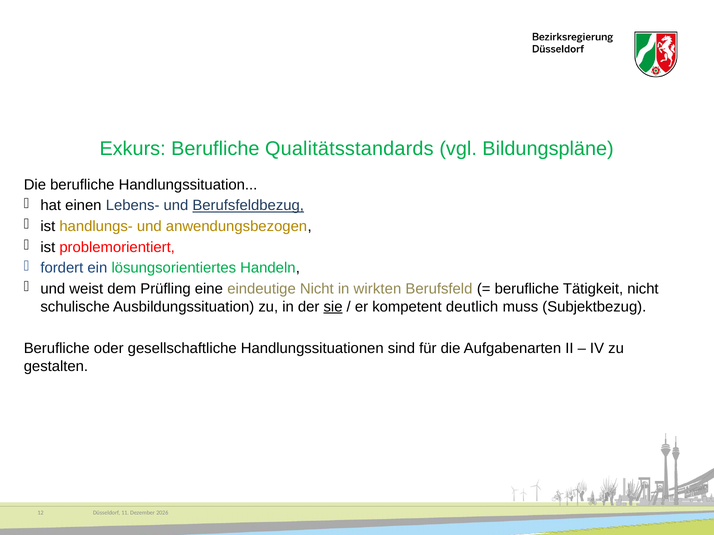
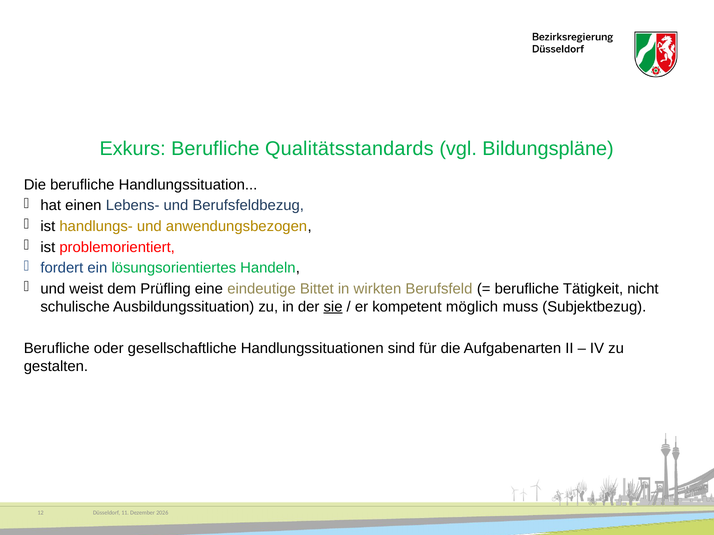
Berufsfeldbezug underline: present -> none (248, 206)
eindeutige Nicht: Nicht -> Bittet (317, 289)
deutlich: deutlich -> möglich (472, 307)
